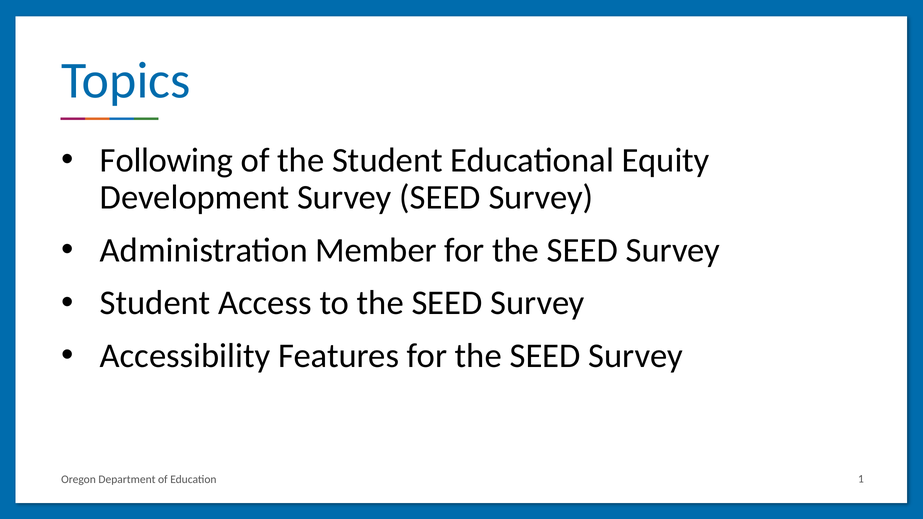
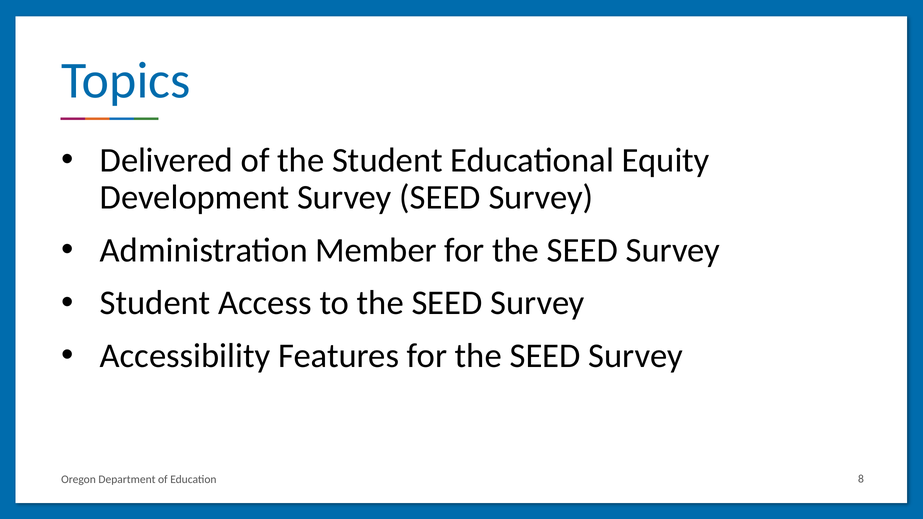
Following: Following -> Delivered (166, 160)
1: 1 -> 8 (861, 479)
